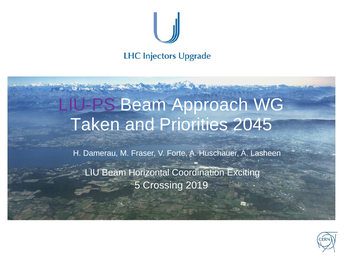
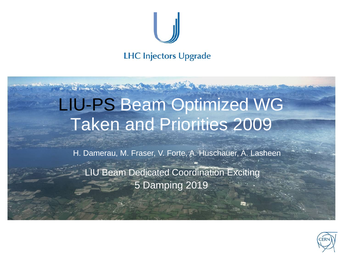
LIU-PS colour: purple -> black (87, 105)
Approach: Approach -> Optimized (210, 105)
2045: 2045 -> 2009 (253, 125)
Horizontal: Horizontal -> Dedicated (149, 173)
Crossing: Crossing -> Damping (163, 185)
